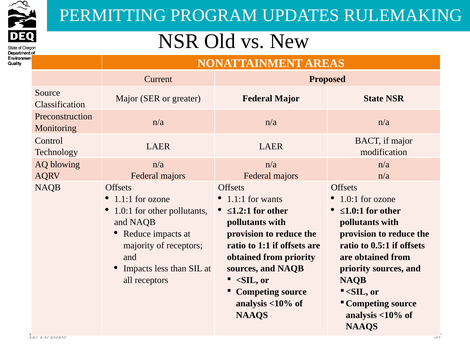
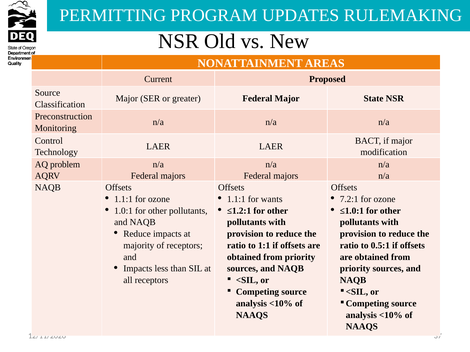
blowing: blowing -> problem (65, 165)
1.0:1: 1.0:1 -> 7.2:1 (349, 199)
